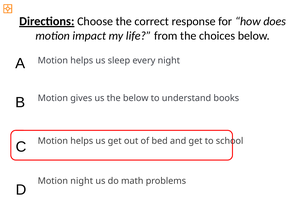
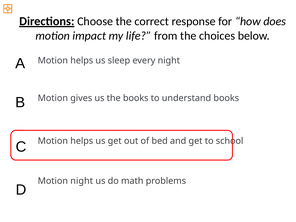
the below: below -> books (136, 98)
